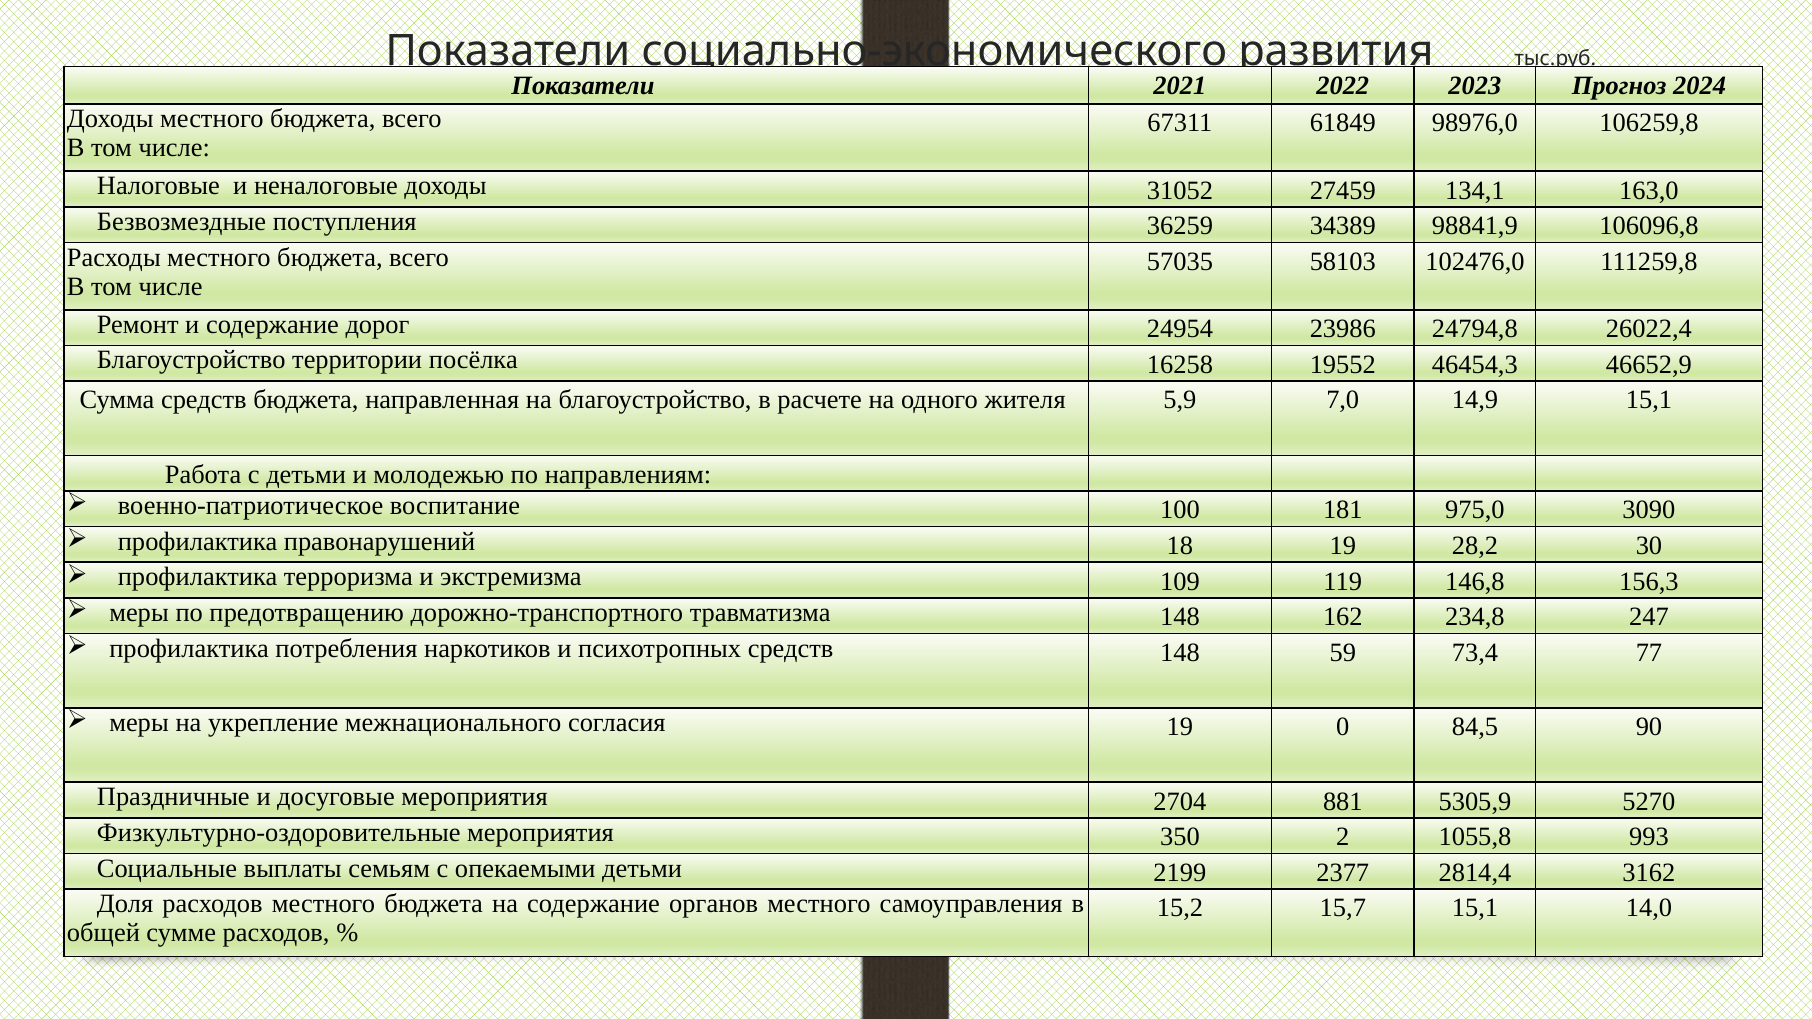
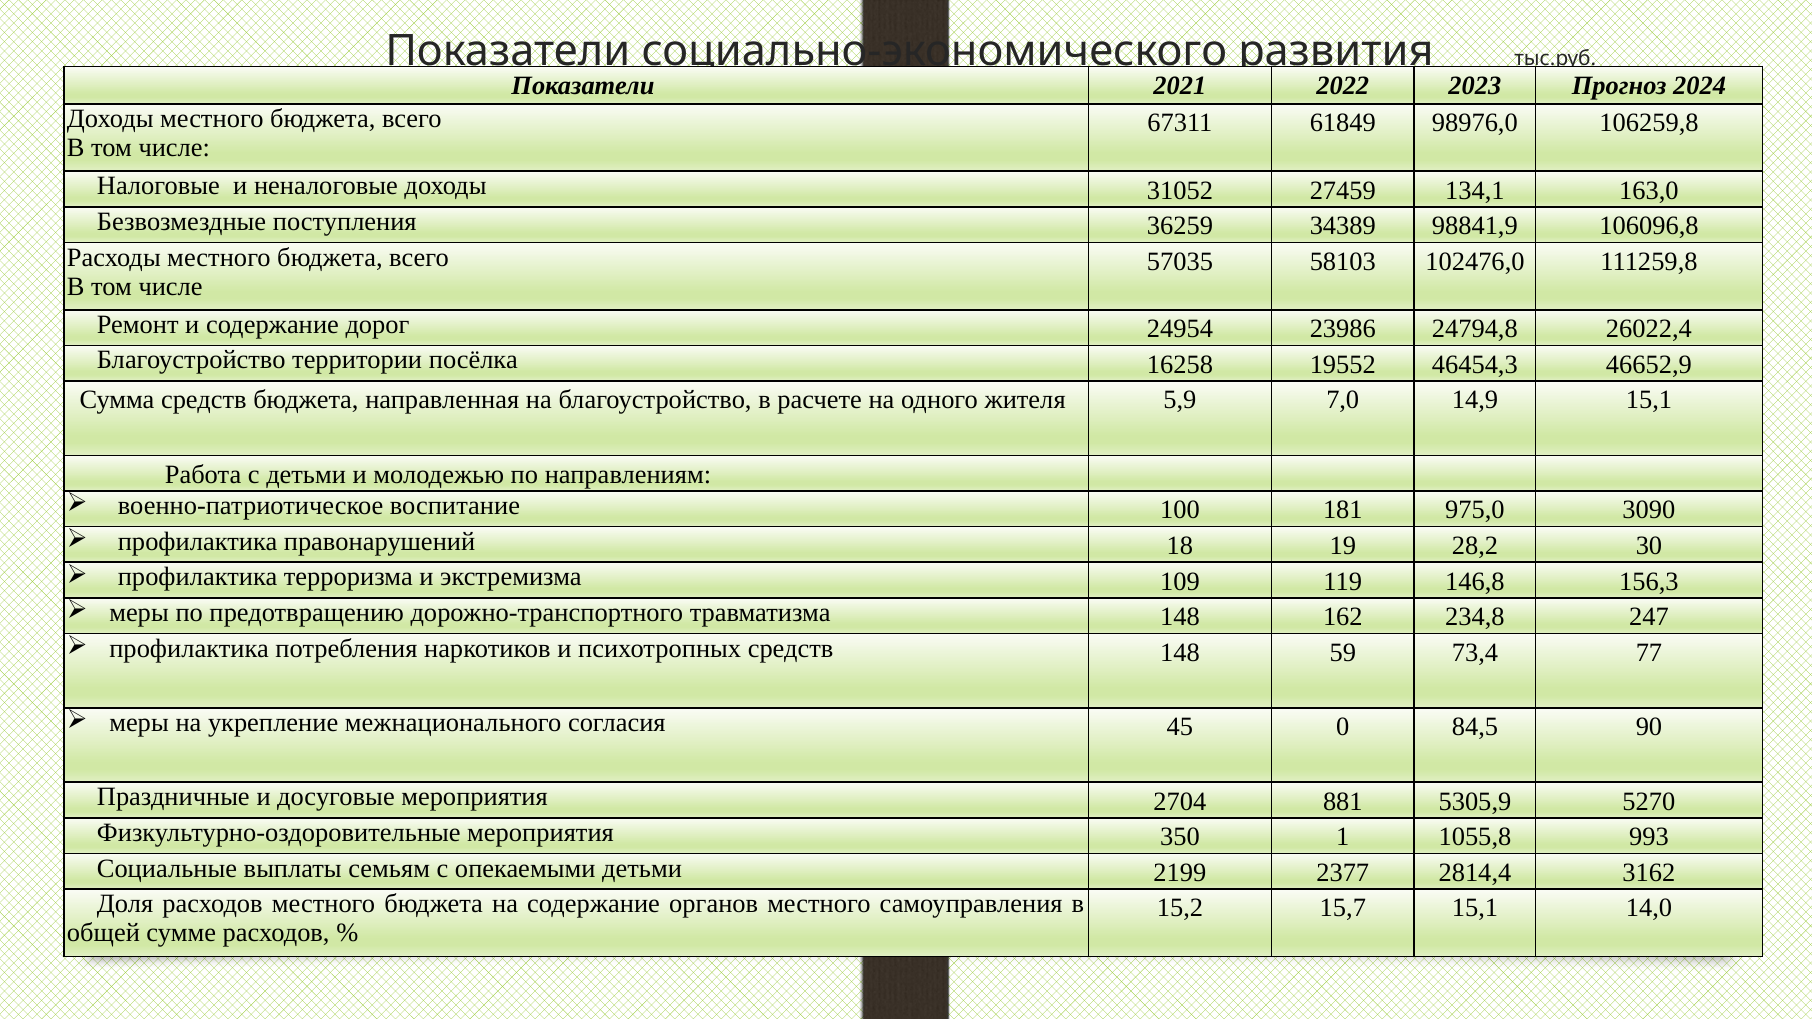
согласия 19: 19 -> 45 (1180, 727)
2: 2 -> 1 (1343, 837)
